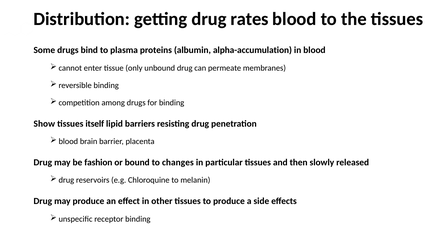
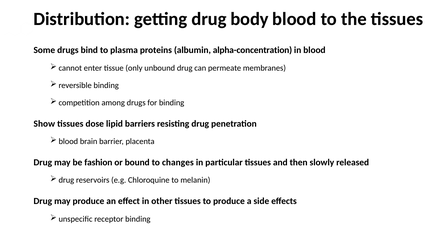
rates: rates -> body (250, 19)
alpha-accumulation: alpha-accumulation -> alpha-concentration (252, 50)
itself: itself -> dose (95, 123)
